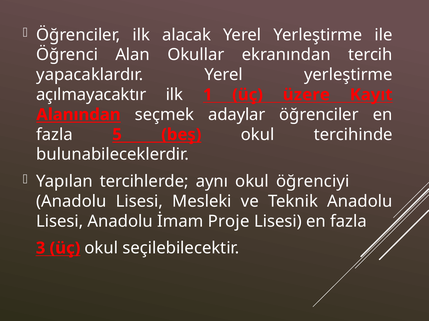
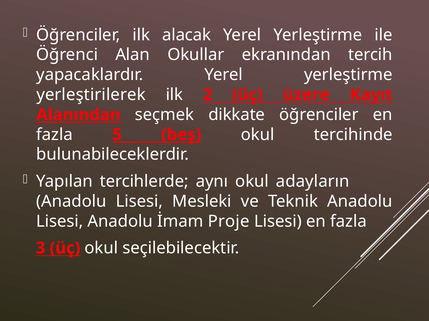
açılmayacaktır: açılmayacaktır -> yerleştirilerek (91, 95)
1: 1 -> 2 (208, 95)
adaylar: adaylar -> dikkate (237, 115)
öğrenciyi: öğrenciyi -> adayların (313, 182)
